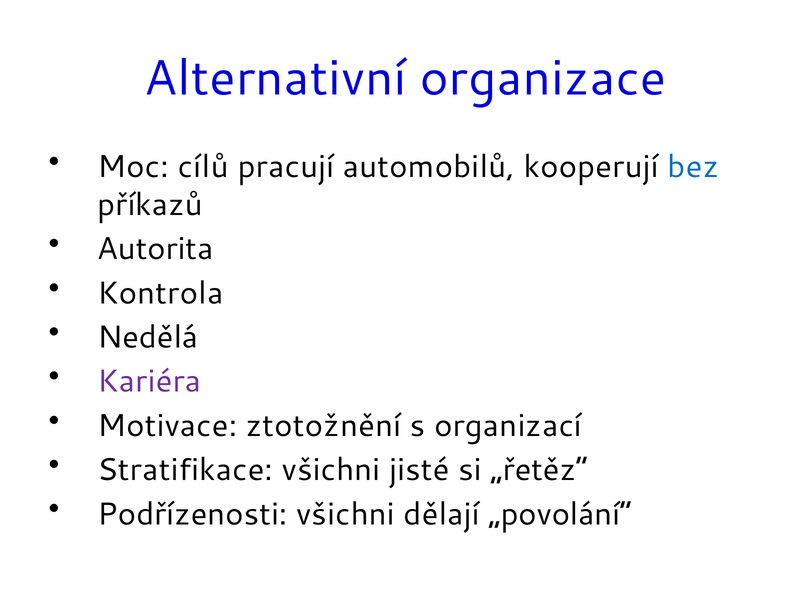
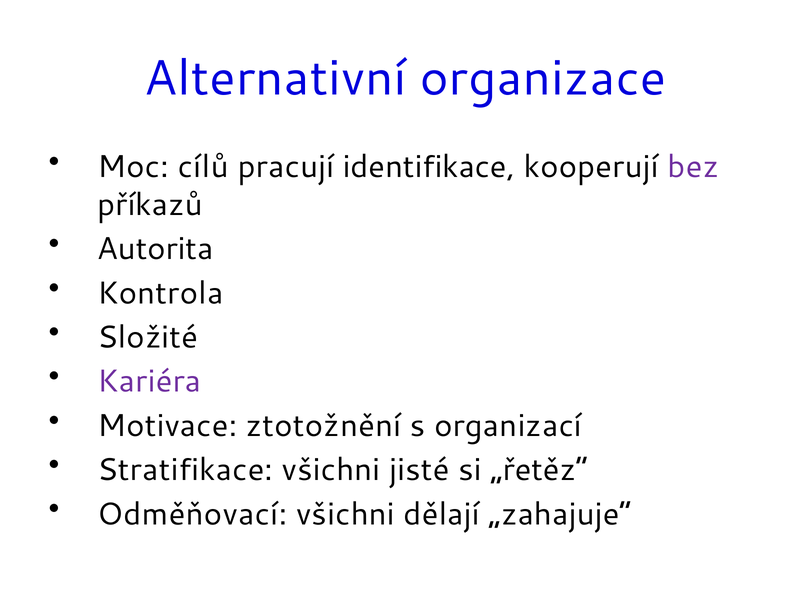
automobilů: automobilů -> identifikace (429, 167)
bez colour: blue -> purple (693, 167)
Nedělá: Nedělá -> Složité (148, 338)
Podřízenosti: Podřízenosti -> Odměňovací (192, 514)
„povolání“: „povolání“ -> „zahajuje“ (560, 514)
